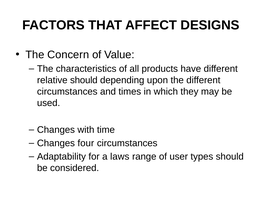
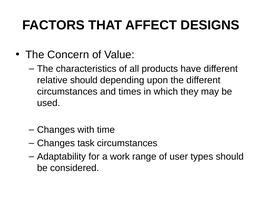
four: four -> task (86, 143)
laws: laws -> work (120, 156)
